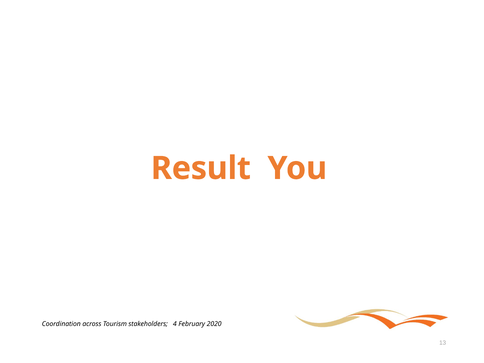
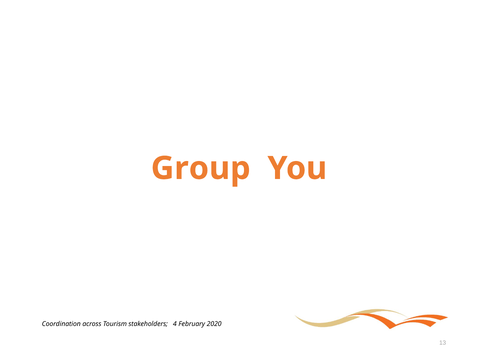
Result: Result -> Group (201, 168)
